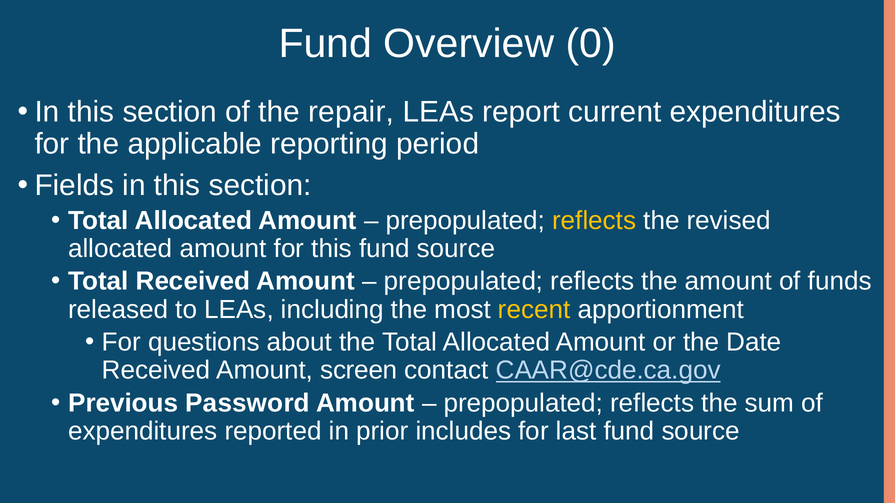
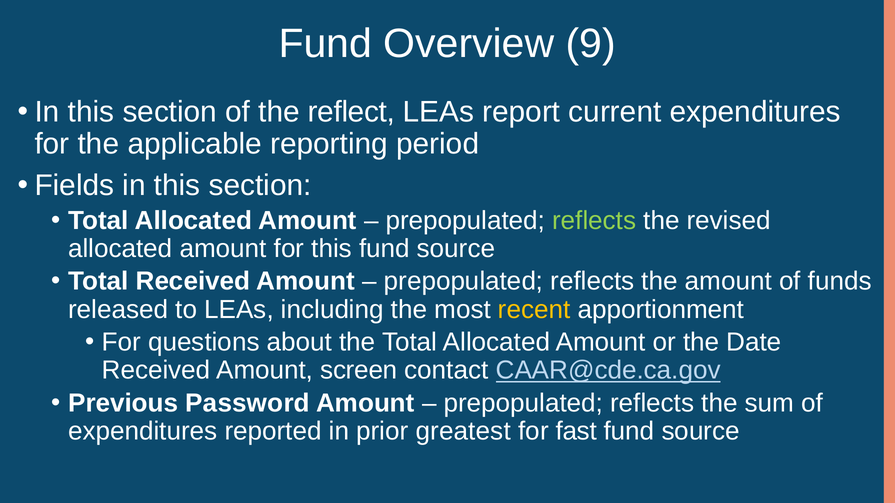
0: 0 -> 9 (591, 44)
repair: repair -> reflect (351, 112)
reflects colour: yellow -> light green (594, 221)
includes: includes -> greatest (463, 432)
last: last -> fast (576, 432)
